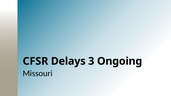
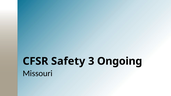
Delays: Delays -> Safety (68, 61)
